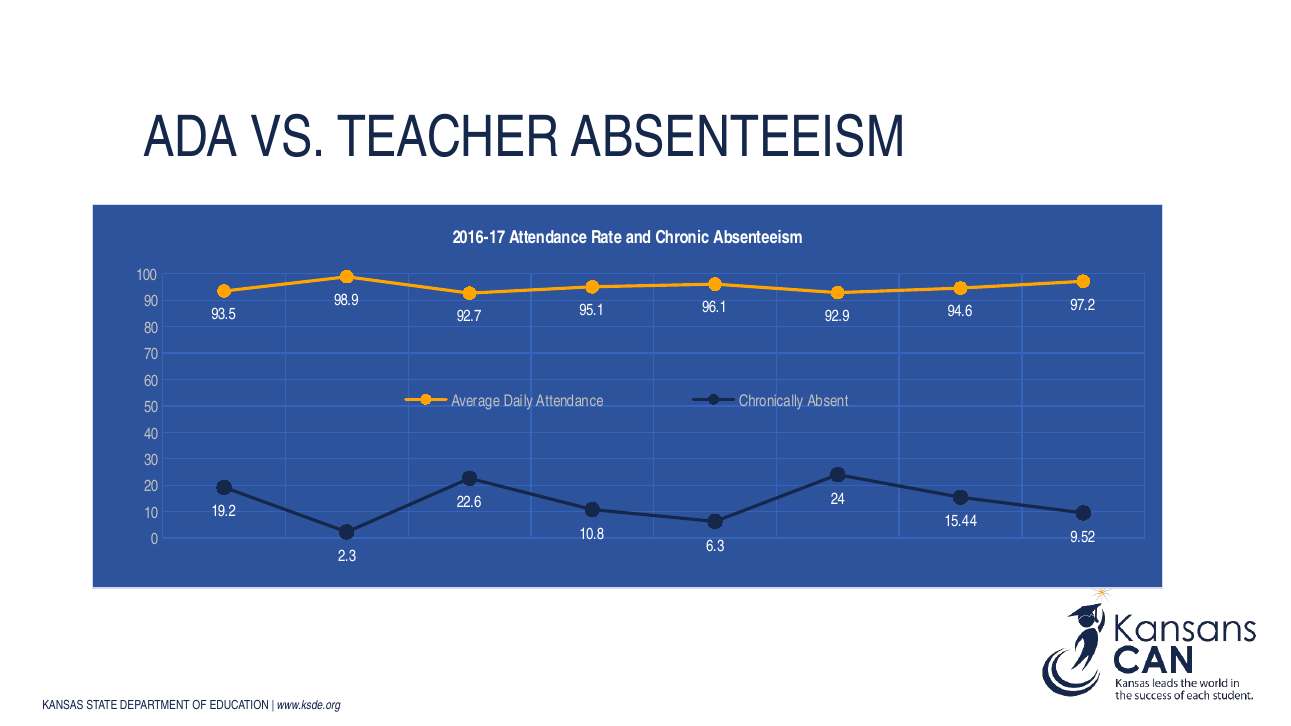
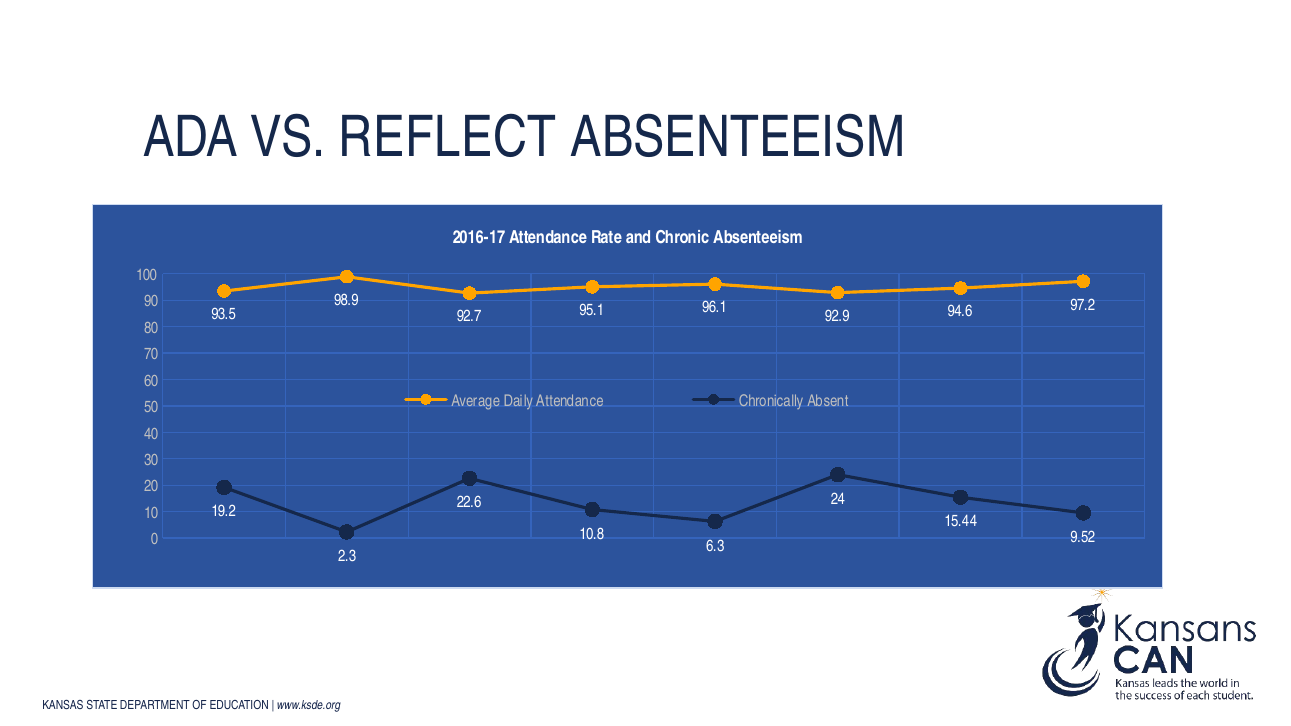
TEACHER: TEACHER -> REFLECT (448, 138)
